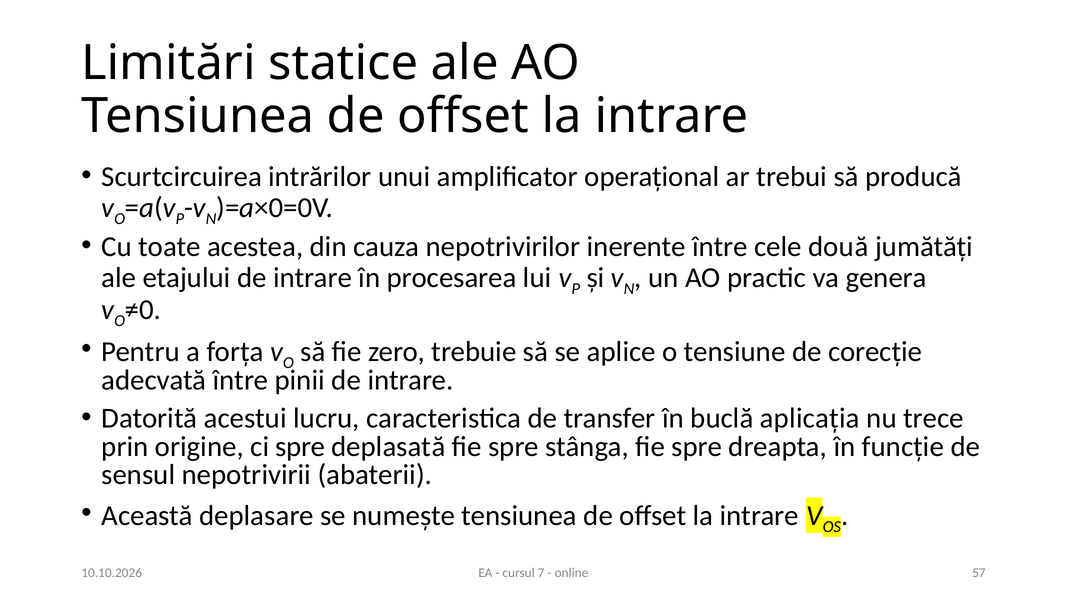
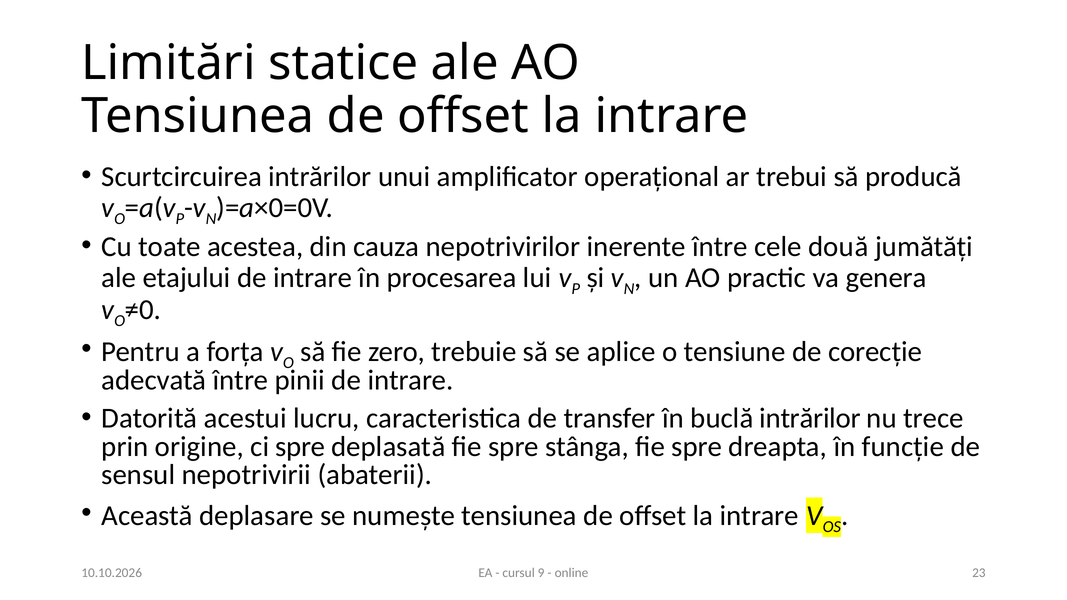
buclă aplicația: aplicația -> intrărilor (810, 419)
7: 7 -> 9 (541, 573)
57: 57 -> 23 (979, 573)
